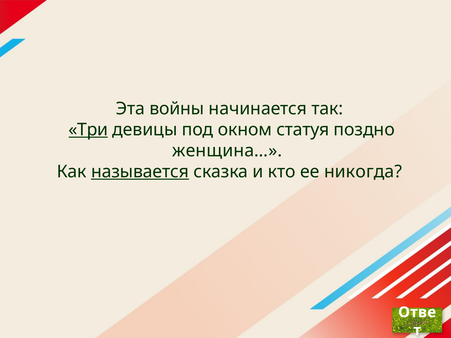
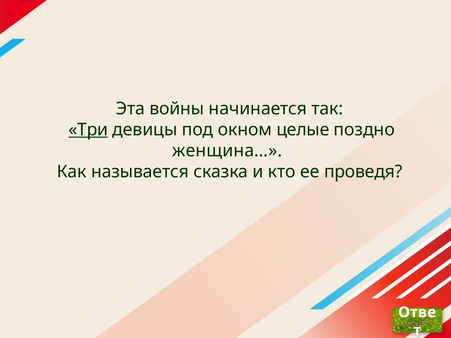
статуя: статуя -> целые (303, 130)
называется underline: present -> none (140, 172)
никогда: никогда -> проведя (363, 172)
